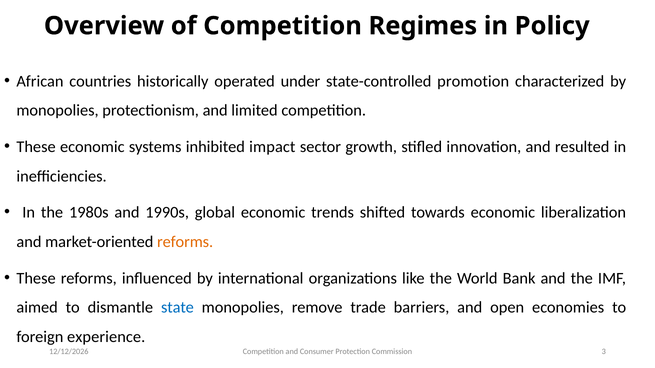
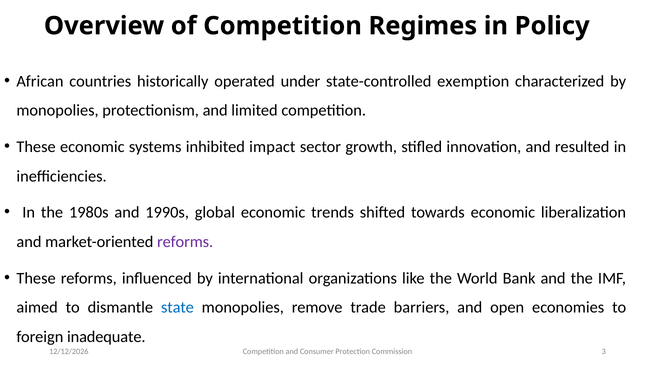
promotion: promotion -> exemption (473, 81)
reforms colour: orange -> purple (185, 242)
experience: experience -> inadequate (106, 337)
